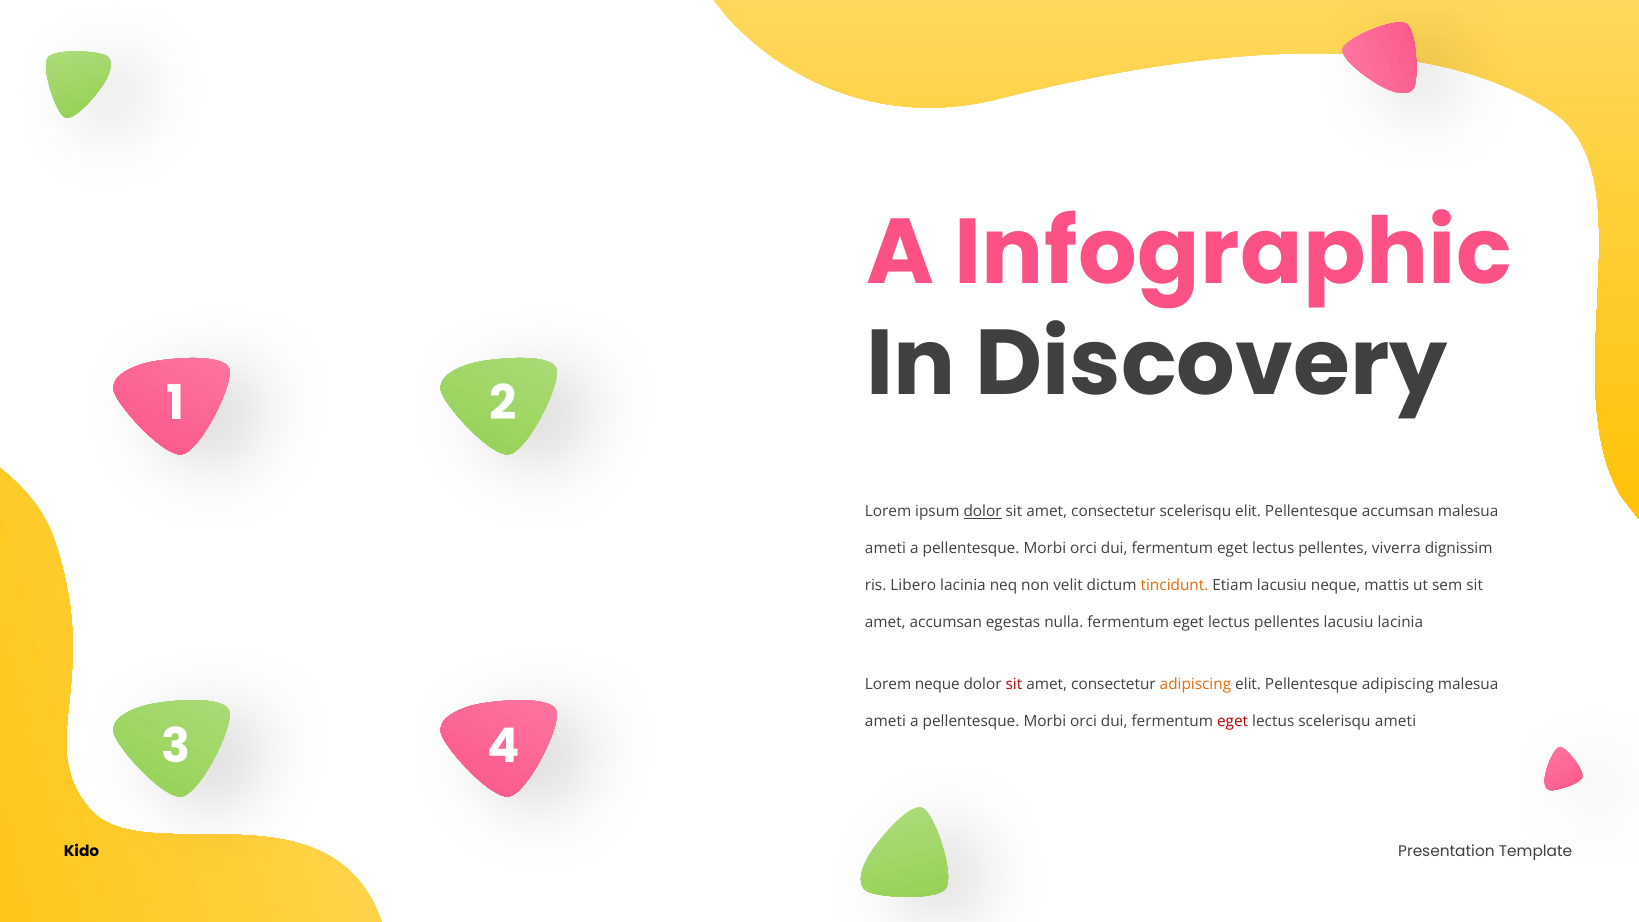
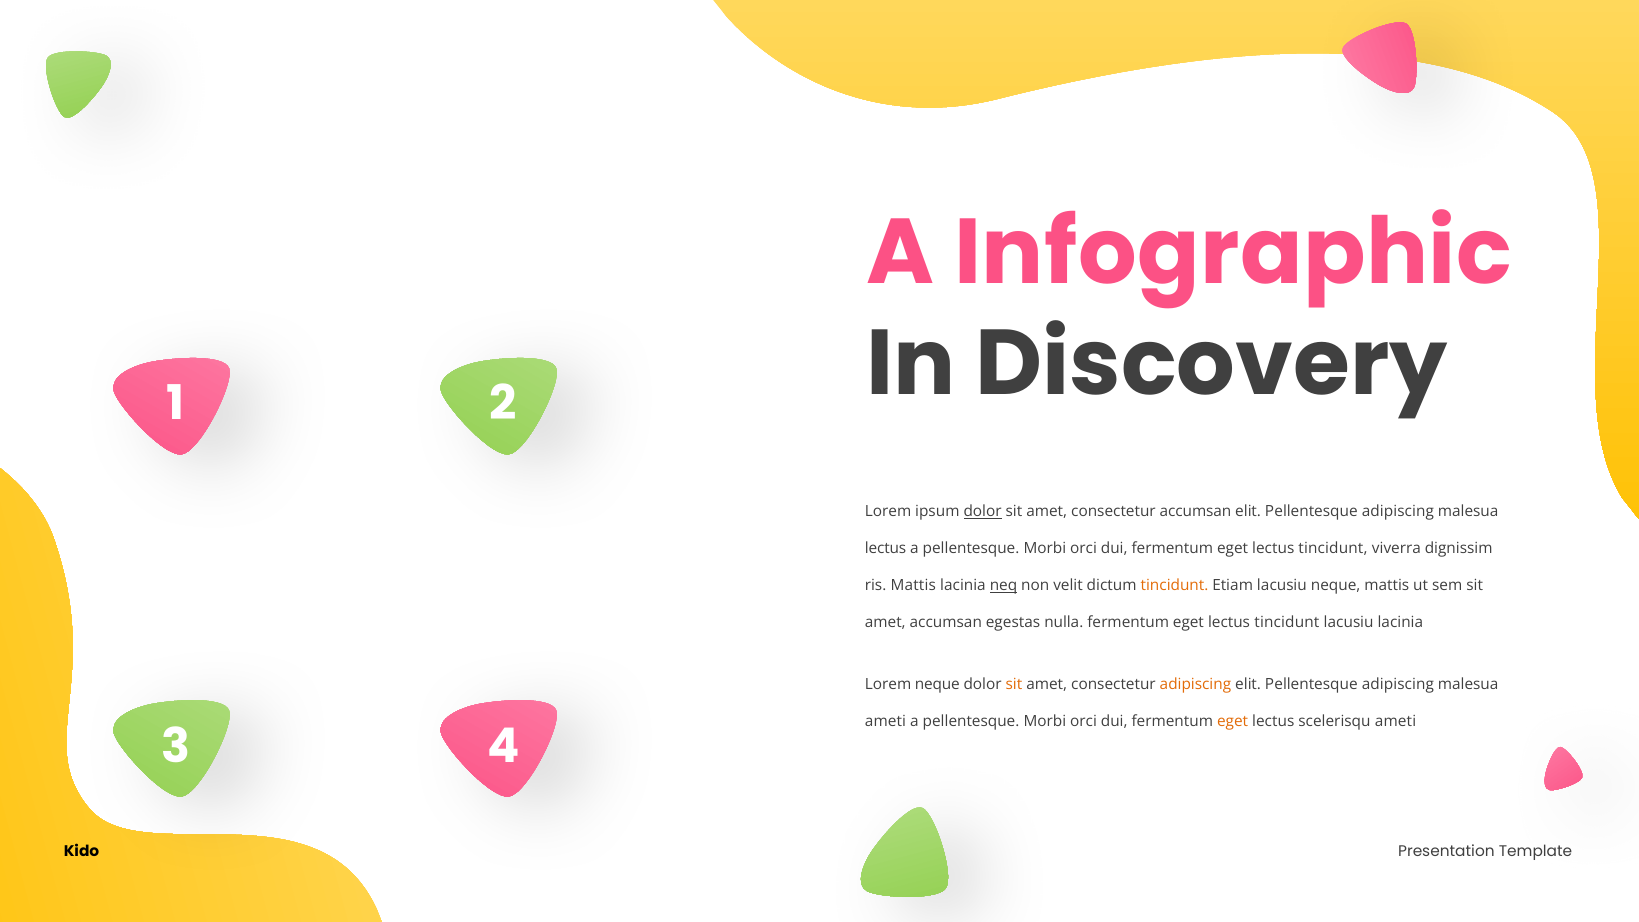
consectetur scelerisqu: scelerisqu -> accumsan (1195, 512)
accumsan: accumsan -> adipiscing (1398, 512)
ameti: ameti -> lectus (886, 549)
pellentes: pellentes -> tincidunt (1333, 549)
ris Libero: Libero -> Mattis (913, 586)
neq underline: none -> present (1004, 586)
pellentes: pellentes -> tincidunt (1287, 623)
sit colour: red -> orange (1014, 685)
eget colour: red -> orange (1233, 722)
